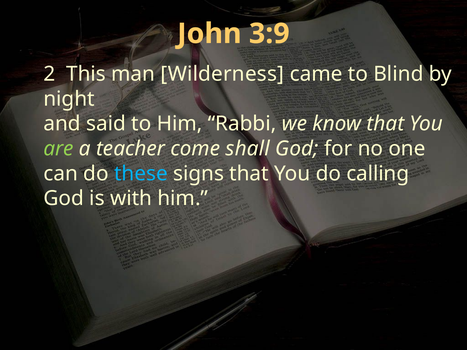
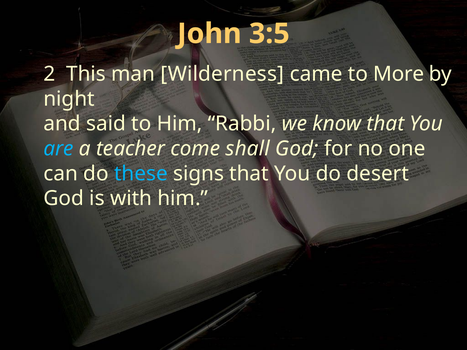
3:9: 3:9 -> 3:5 (269, 34)
Blind: Blind -> More (399, 74)
are colour: light green -> light blue (59, 149)
calling: calling -> desert (378, 174)
